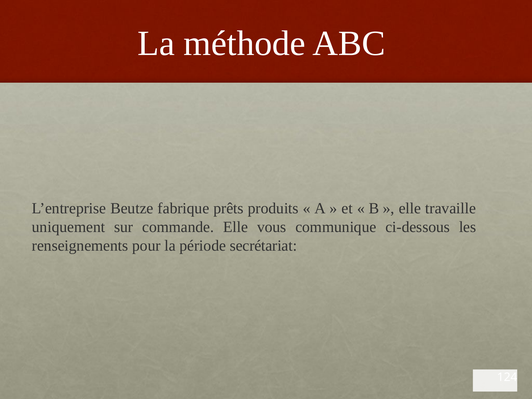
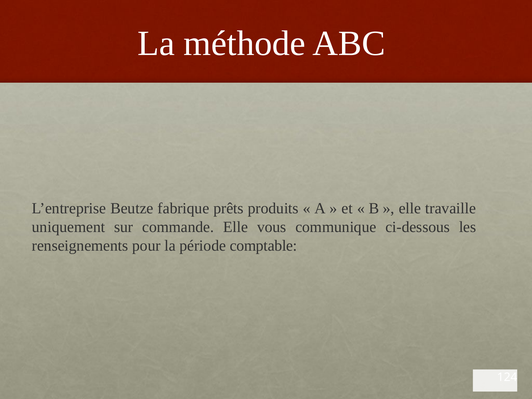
secrétariat: secrétariat -> comptable (263, 246)
